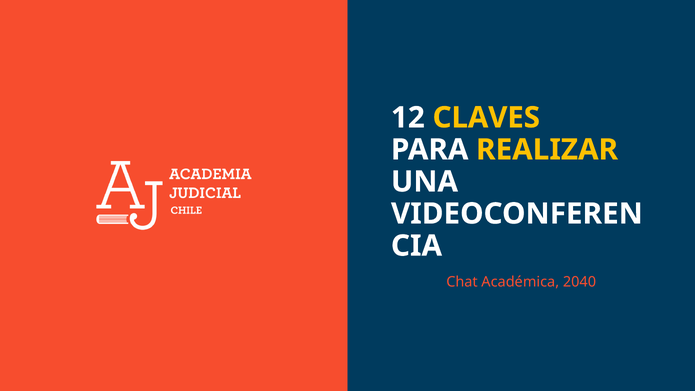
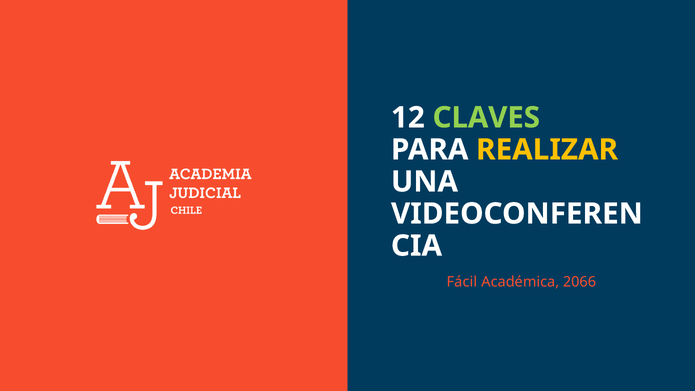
CLAVES colour: yellow -> light green (486, 118)
Chat: Chat -> Fácil (462, 282)
2040: 2040 -> 2066 (579, 282)
